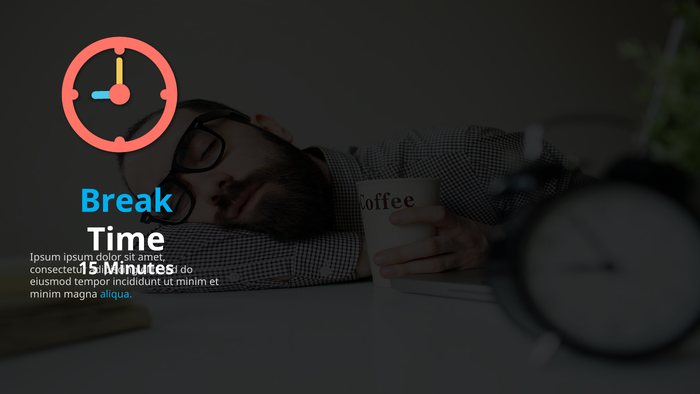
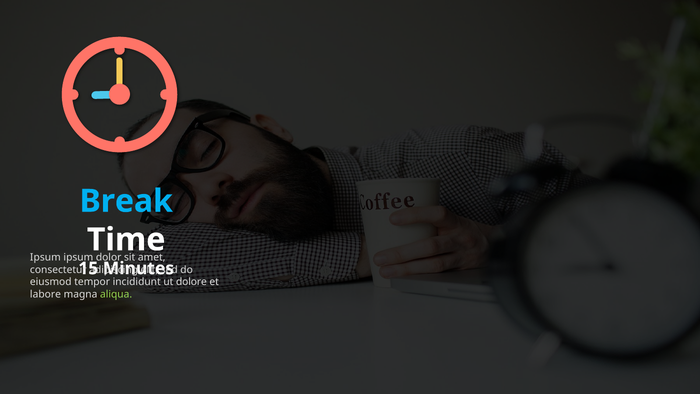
minim: minim -> dolore (191, 282)
minim: minim -> labore (45, 294)
aliqua colour: light blue -> light green (116, 294)
